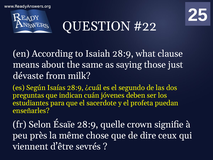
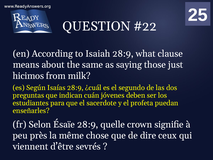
dévaste: dévaste -> hicimos (28, 76)
